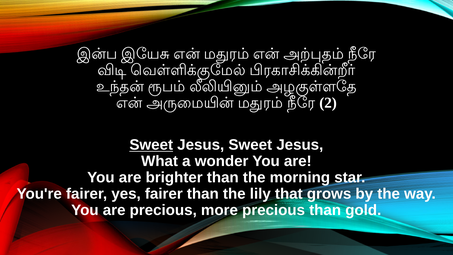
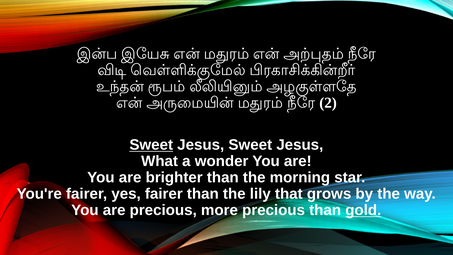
gold underline: none -> present (363, 210)
